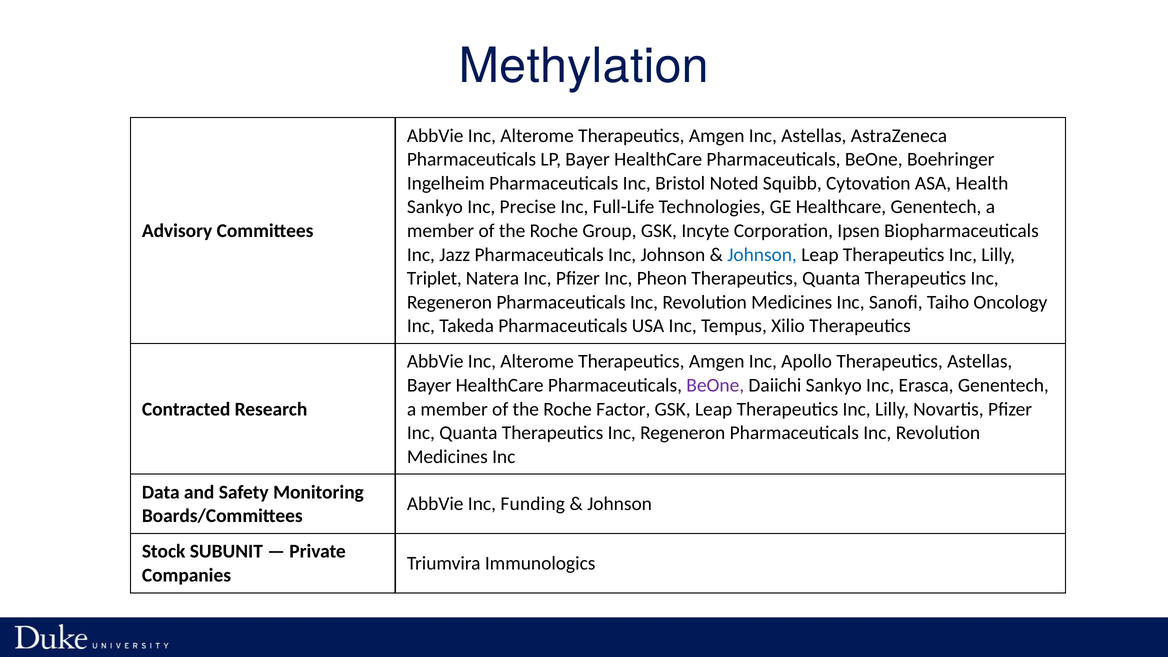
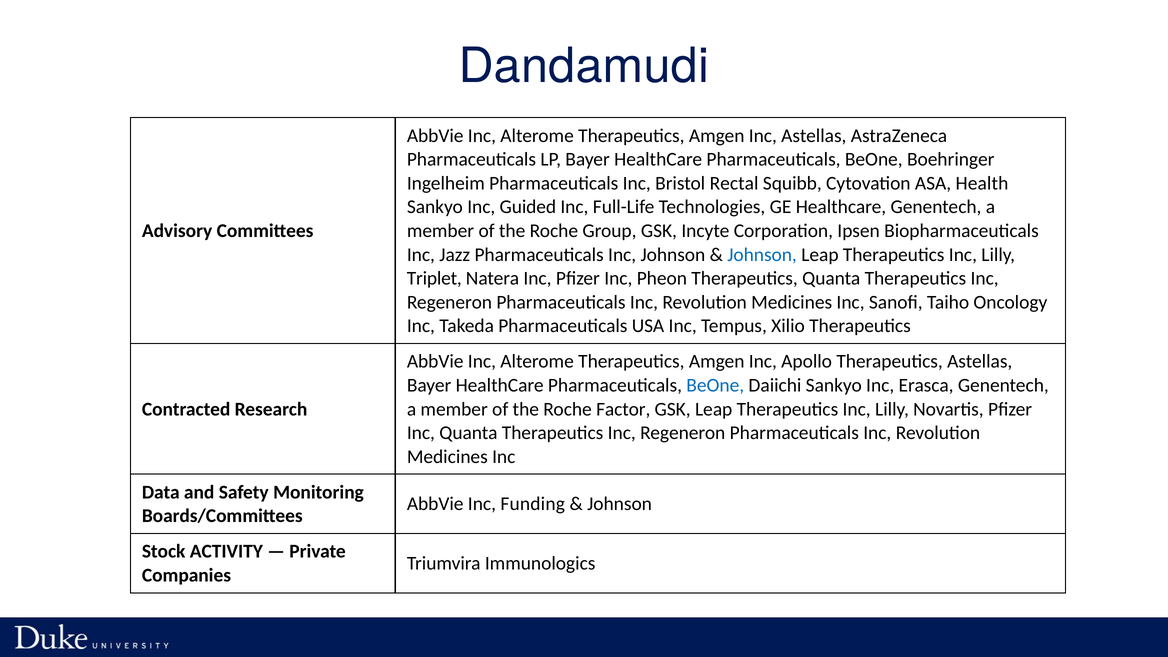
Methylation: Methylation -> Dandamudi (584, 66)
Noted: Noted -> Rectal (734, 183)
Precise: Precise -> Guided (528, 207)
BeOne colour: purple -> blue (715, 385)
SUBUNIT: SUBUNIT -> ACTIVITY (226, 551)
